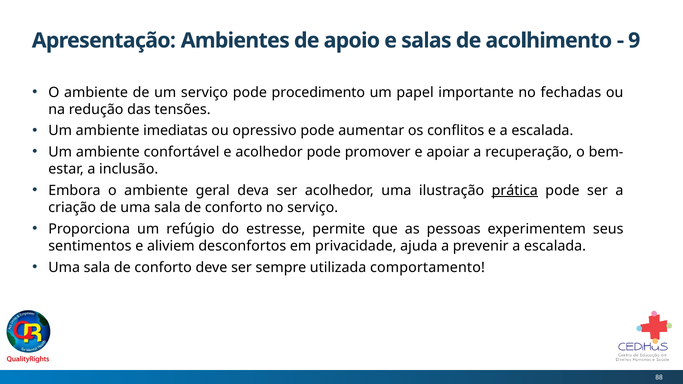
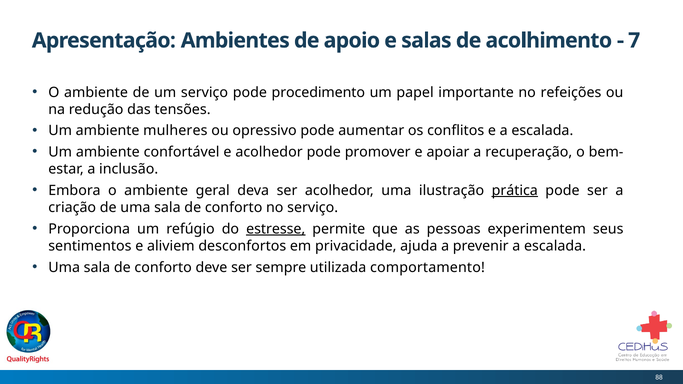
9: 9 -> 7 (634, 41)
fechadas: fechadas -> refeições (571, 92)
imediatas: imediatas -> mulheres (175, 131)
estresse underline: none -> present (276, 229)
